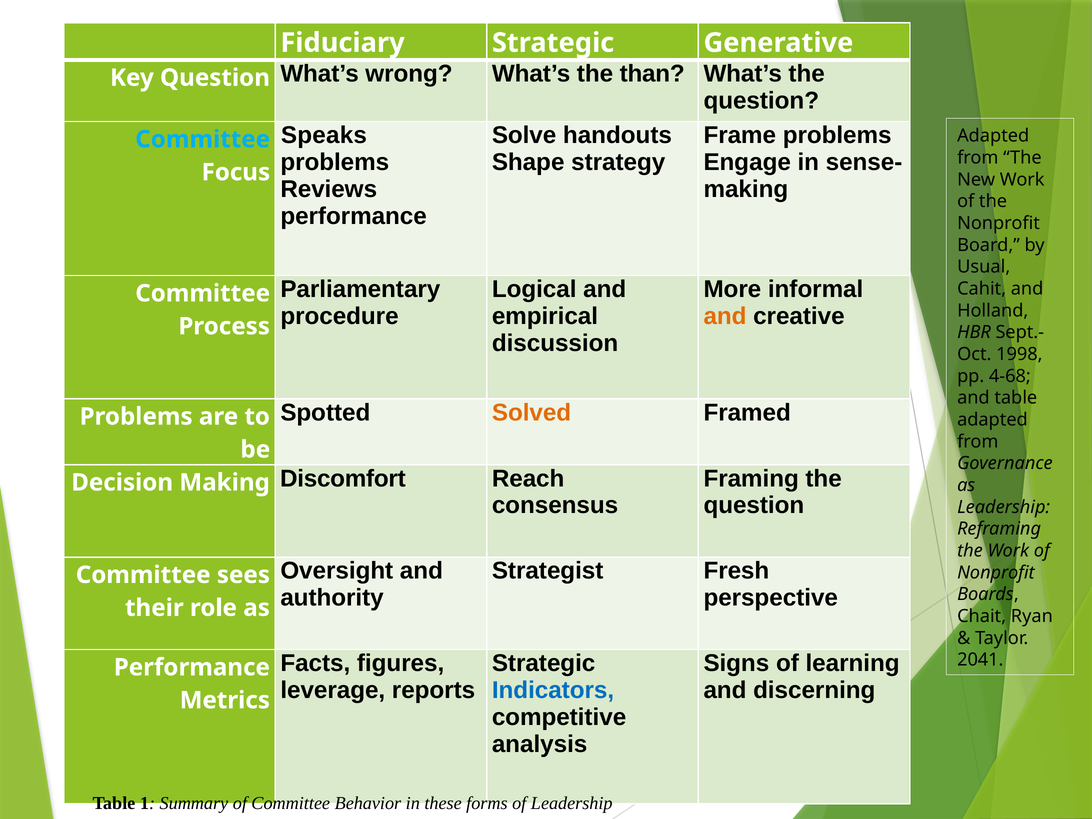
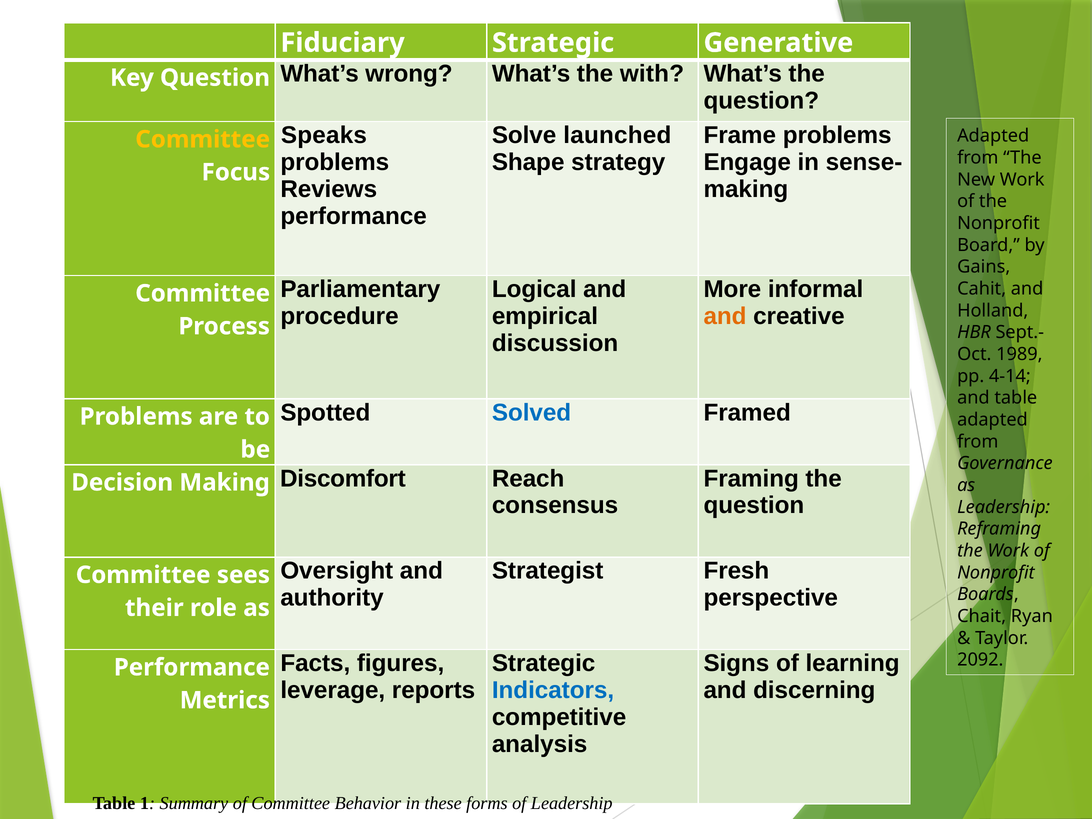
than: than -> with (652, 74)
handouts: handouts -> launched (617, 135)
Committee colour: light blue -> yellow (203, 139)
Usual: Usual -> Gains (984, 267)
1998: 1998 -> 1989 (1019, 354)
4-68: 4-68 -> 4-14 (1010, 376)
Solved colour: orange -> blue (532, 413)
2041: 2041 -> 2092 (980, 660)
